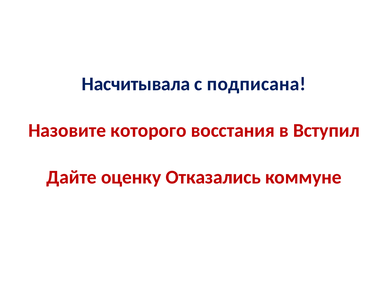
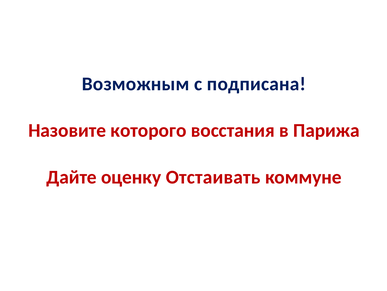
Насчитывала: Насчитывала -> Возможным (136, 84)
Вступил: Вступил -> Парижа (326, 130)
Отказались: Отказались -> Отстаивать (213, 177)
